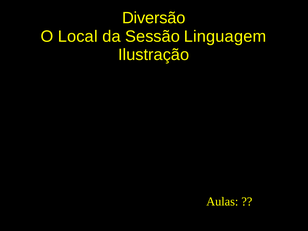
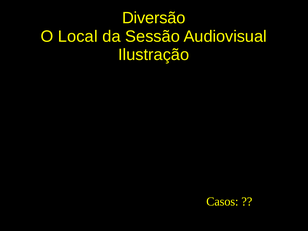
Linguagem: Linguagem -> Audiovisual (225, 36)
Aulas: Aulas -> Casos (222, 202)
